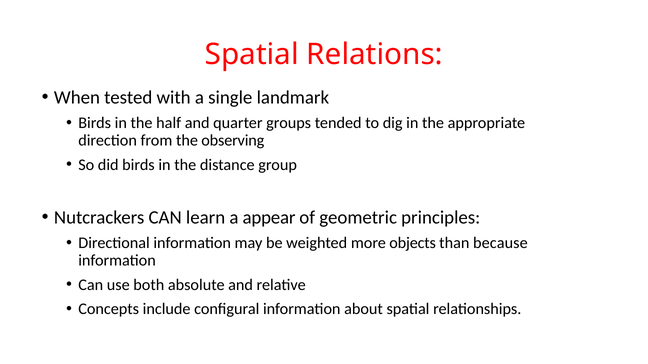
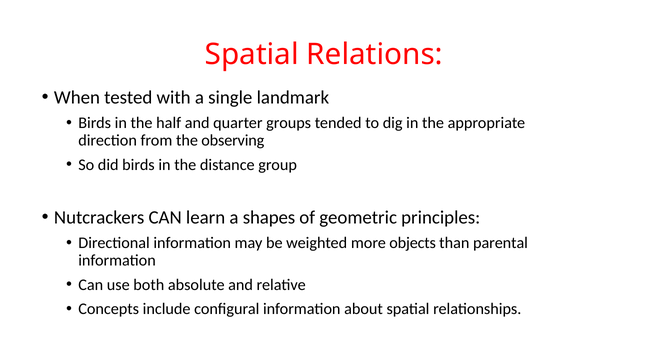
appear: appear -> shapes (269, 218)
because: because -> parental (500, 243)
